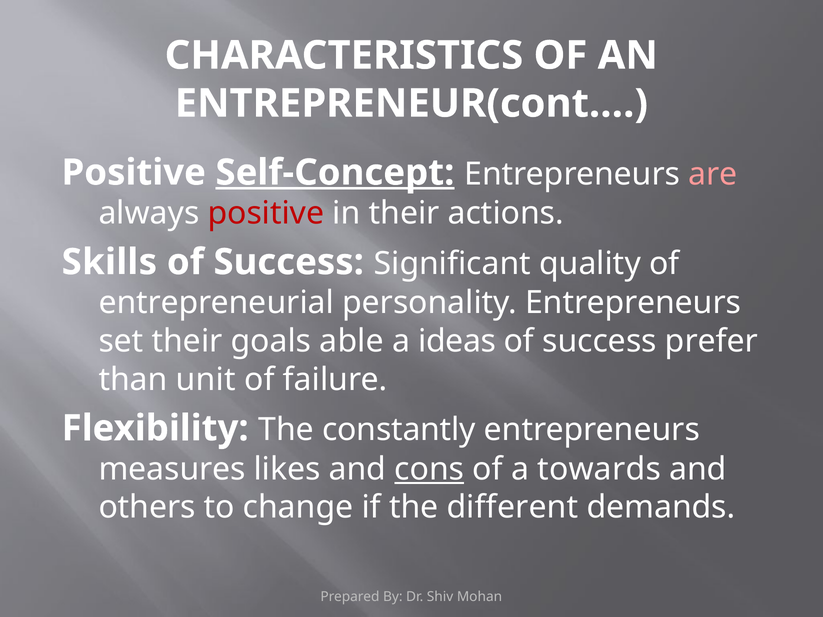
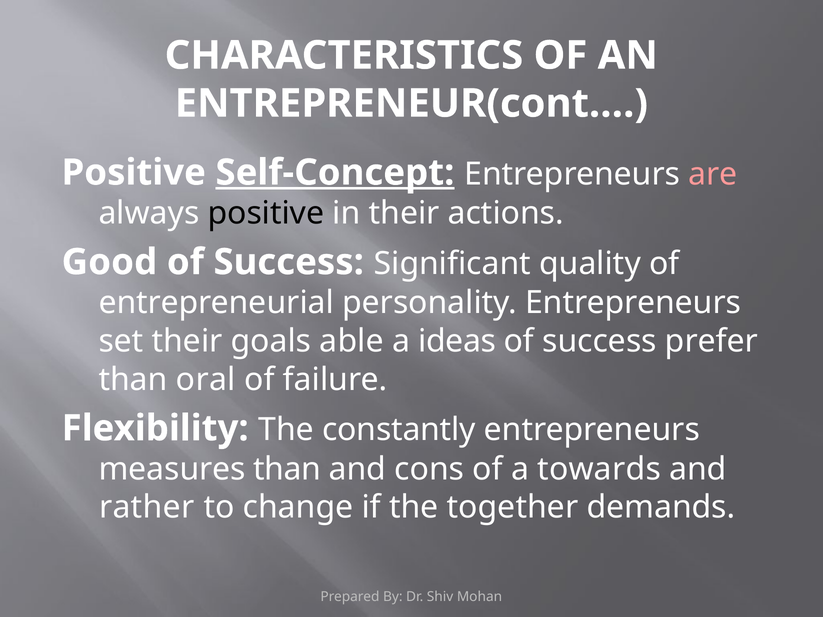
positive colour: red -> black (266, 213)
Skills: Skills -> Good (109, 262)
unit: unit -> oral (206, 380)
measures likes: likes -> than (287, 469)
cons underline: present -> none (429, 469)
others: others -> rather (147, 508)
different: different -> together (512, 508)
